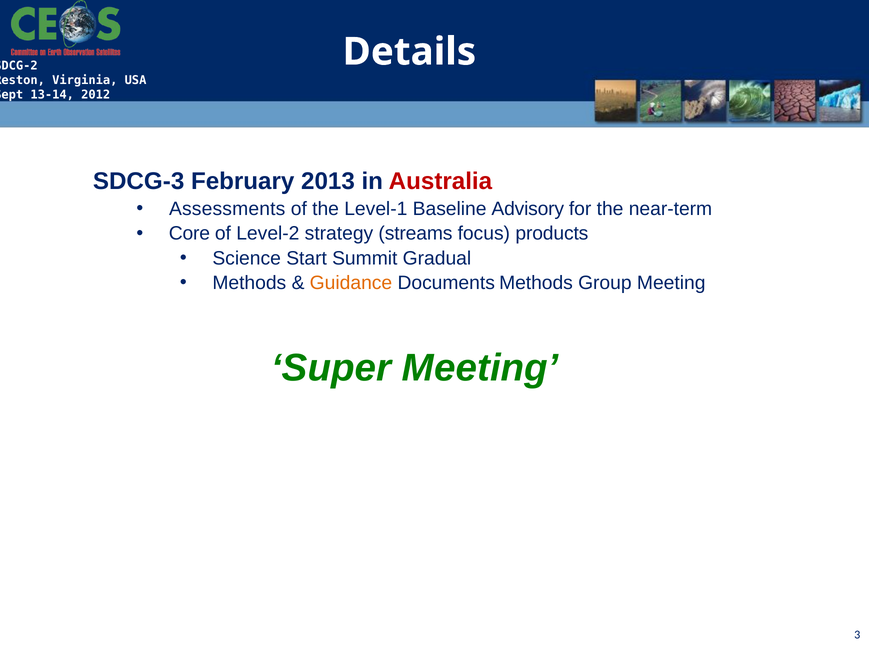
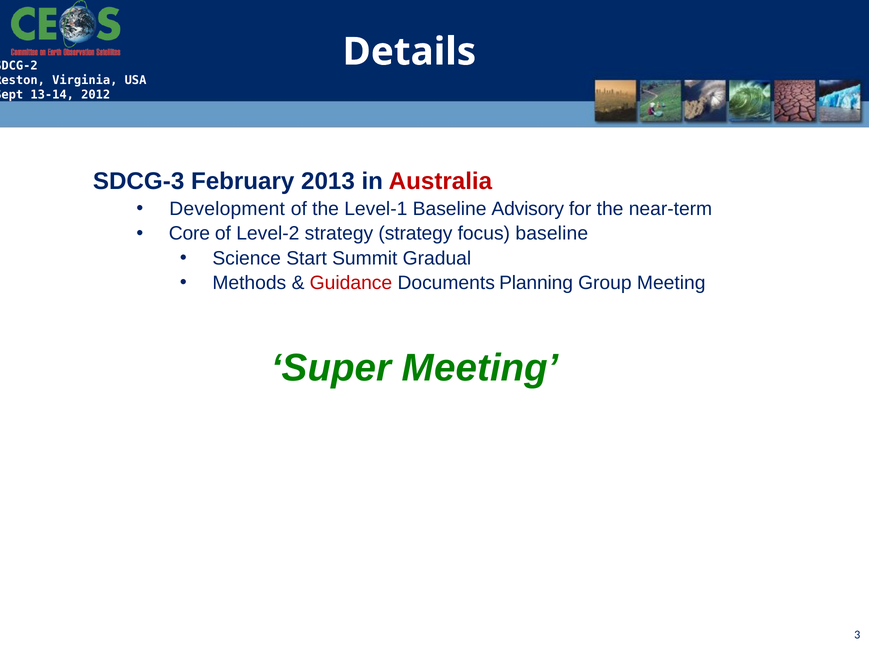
Assessments: Assessments -> Development (227, 209)
strategy streams: streams -> strategy (415, 233)
focus products: products -> baseline (552, 233)
Guidance colour: orange -> red (351, 283)
Documents Methods: Methods -> Planning (536, 283)
